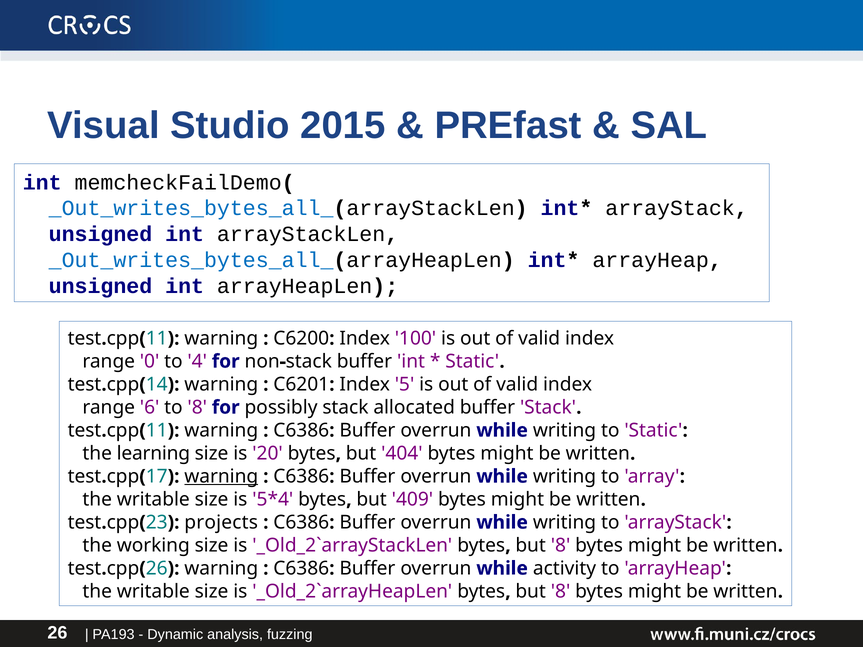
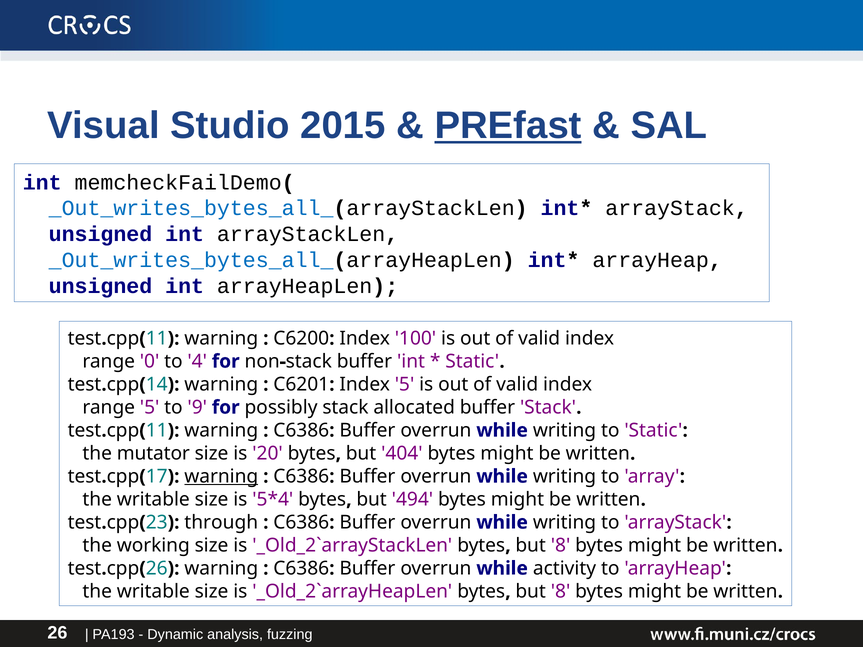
PREfast underline: none -> present (508, 126)
range 6: 6 -> 5 (150, 408)
to 8: 8 -> 9 (197, 408)
learning: learning -> mutator (153, 454)
409: 409 -> 494 (412, 500)
projects: projects -> through (221, 523)
